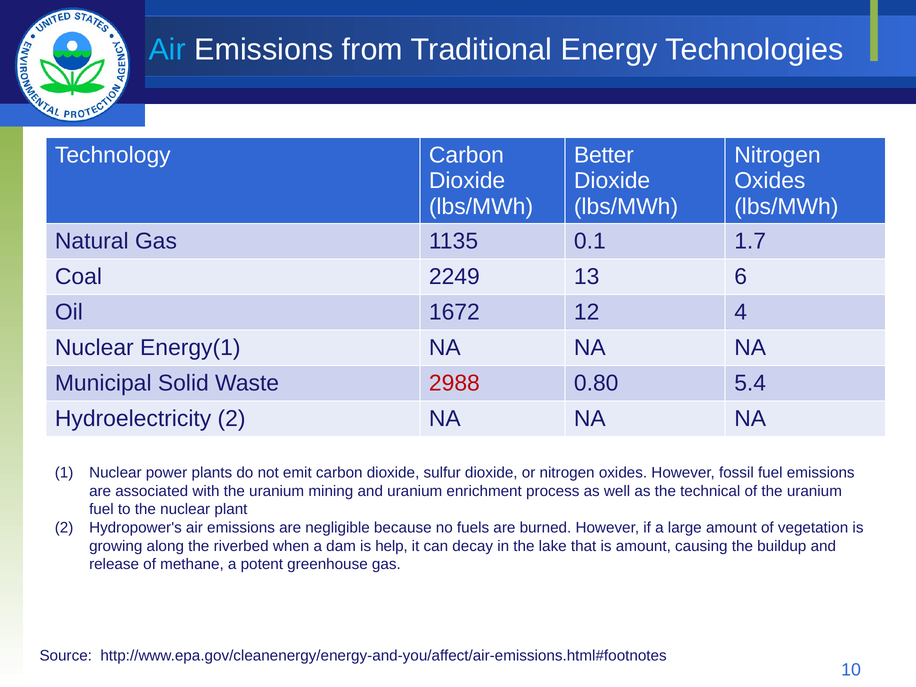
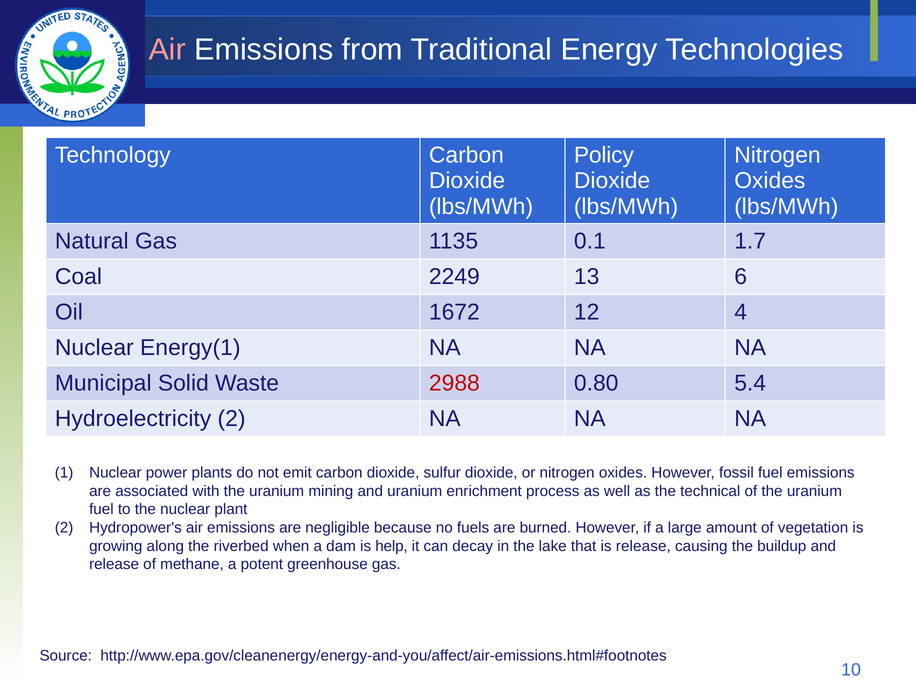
Air colour: light blue -> pink (167, 49)
Better: Better -> Policy (604, 155)
is amount: amount -> release (643, 546)
